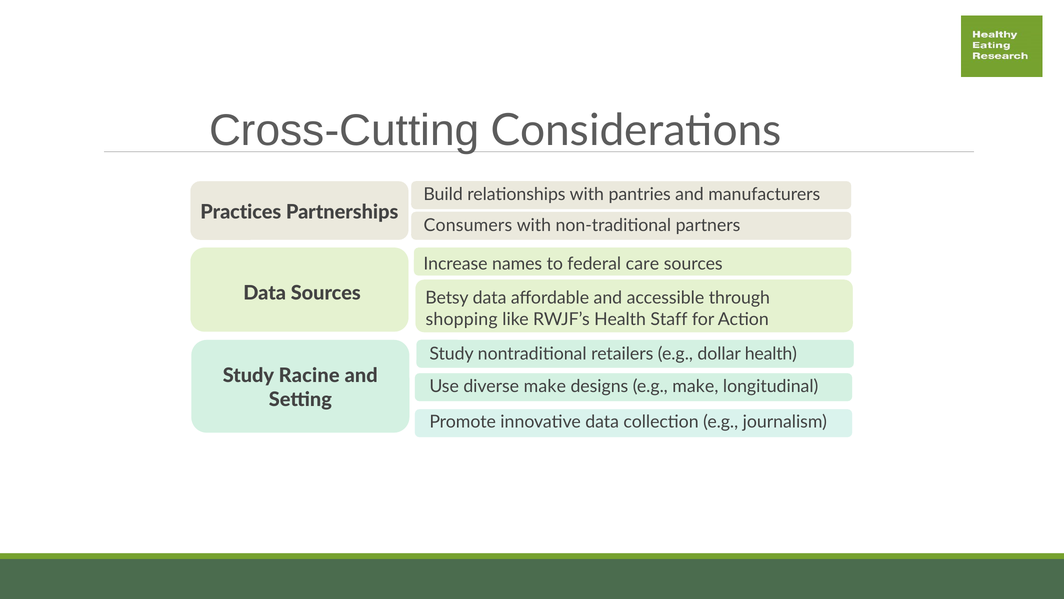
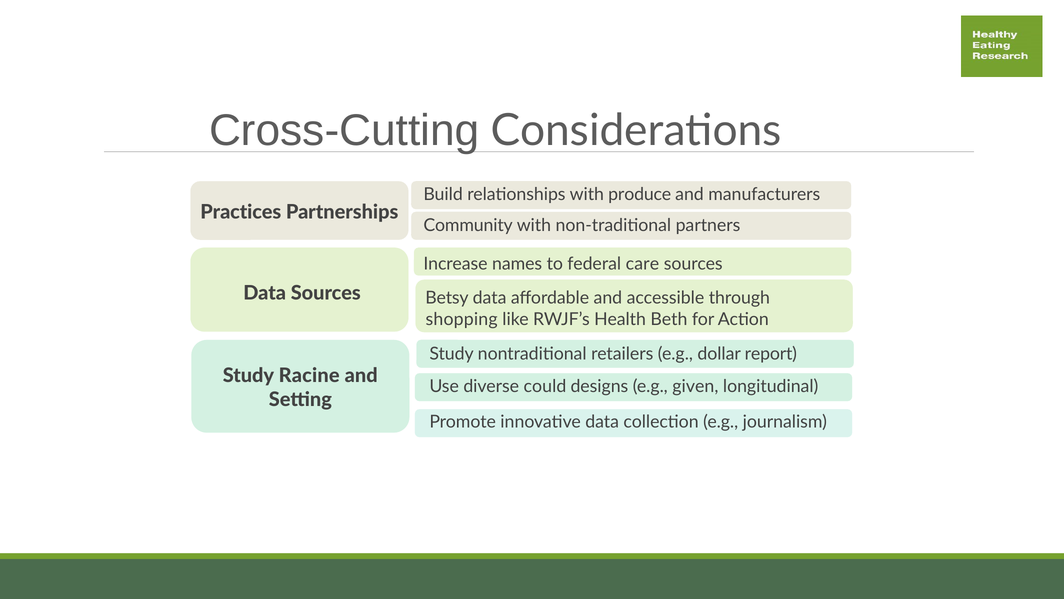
pantries: pantries -> produce (640, 194)
Consumers: Consumers -> Community (468, 225)
Staff: Staff -> Beth (669, 319)
dollar health: health -> report (771, 354)
diverse make: make -> could (545, 386)
e.g make: make -> given (695, 386)
